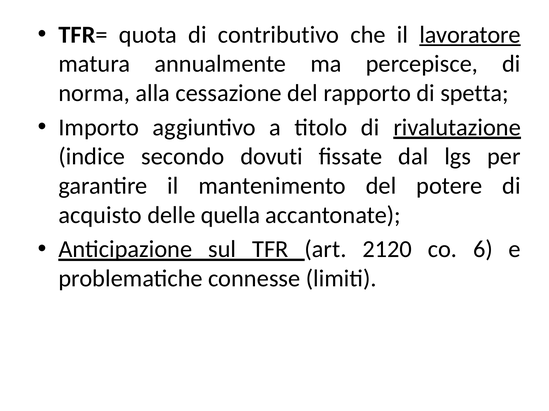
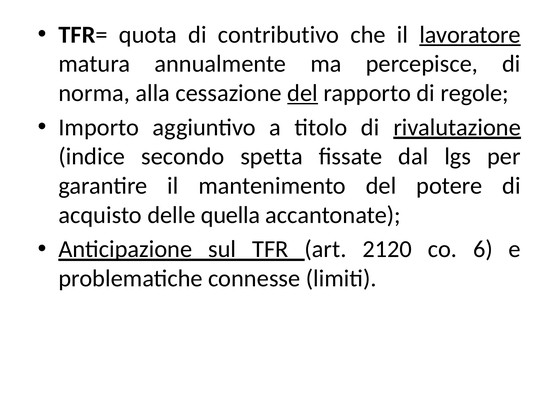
del underline: none -> present (303, 93)
spetta: spetta -> regole (475, 93)
dovuti: dovuti -> spetta (272, 157)
